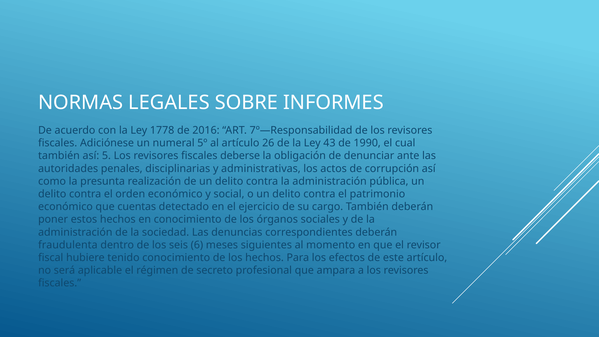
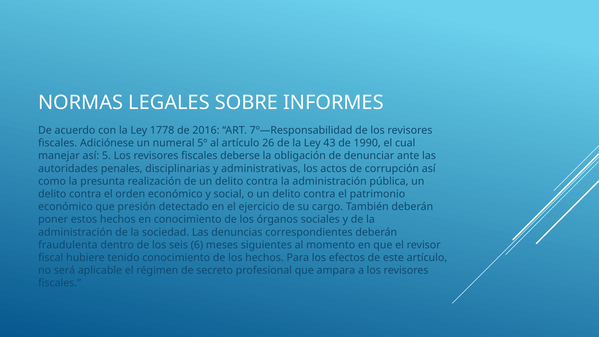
también: también -> manejar (59, 156)
cuentas: cuentas -> presión (137, 207)
